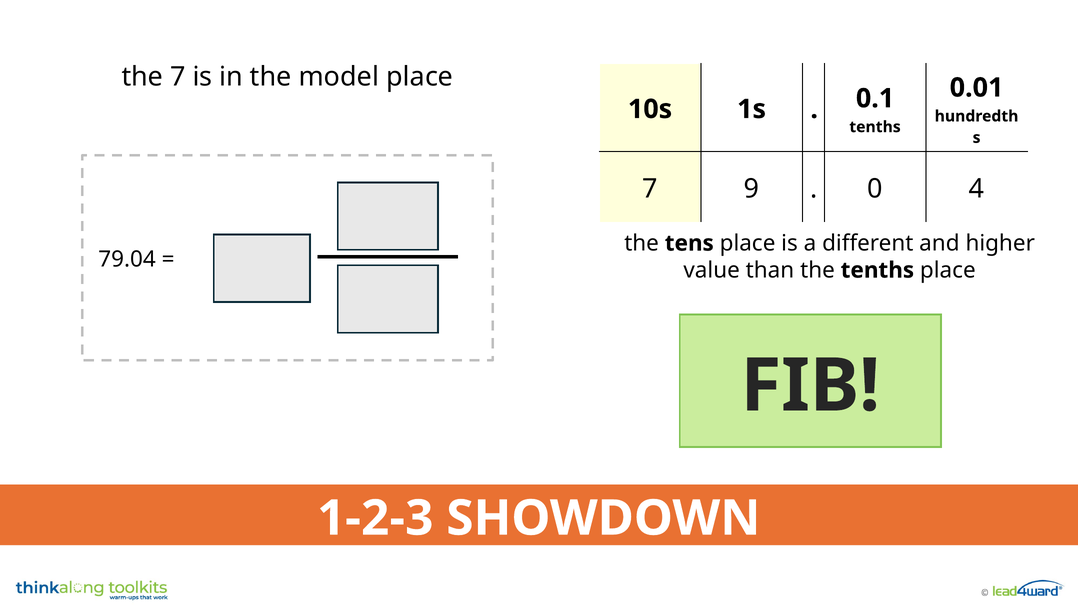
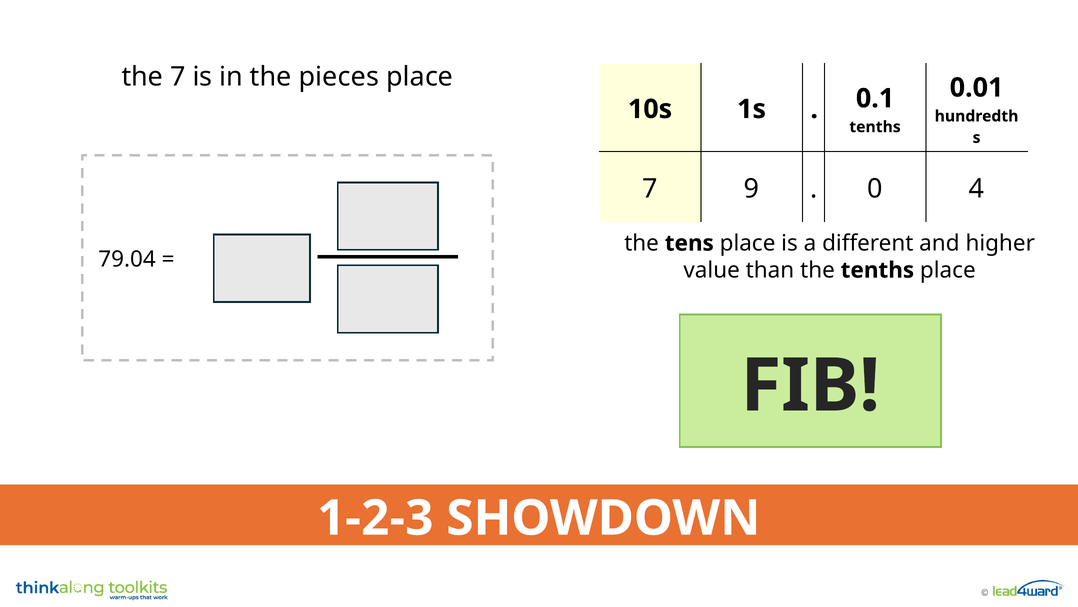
model: model -> pieces (339, 77)
